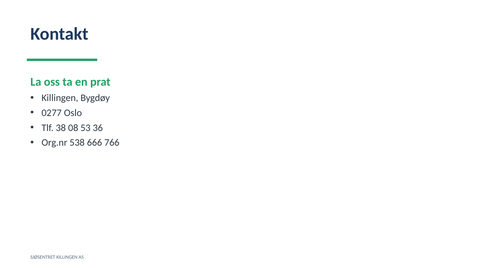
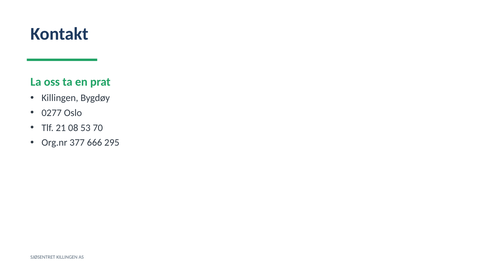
38: 38 -> 21 (61, 128)
36: 36 -> 70 (98, 128)
538: 538 -> 377 (77, 143)
766: 766 -> 295 (112, 143)
